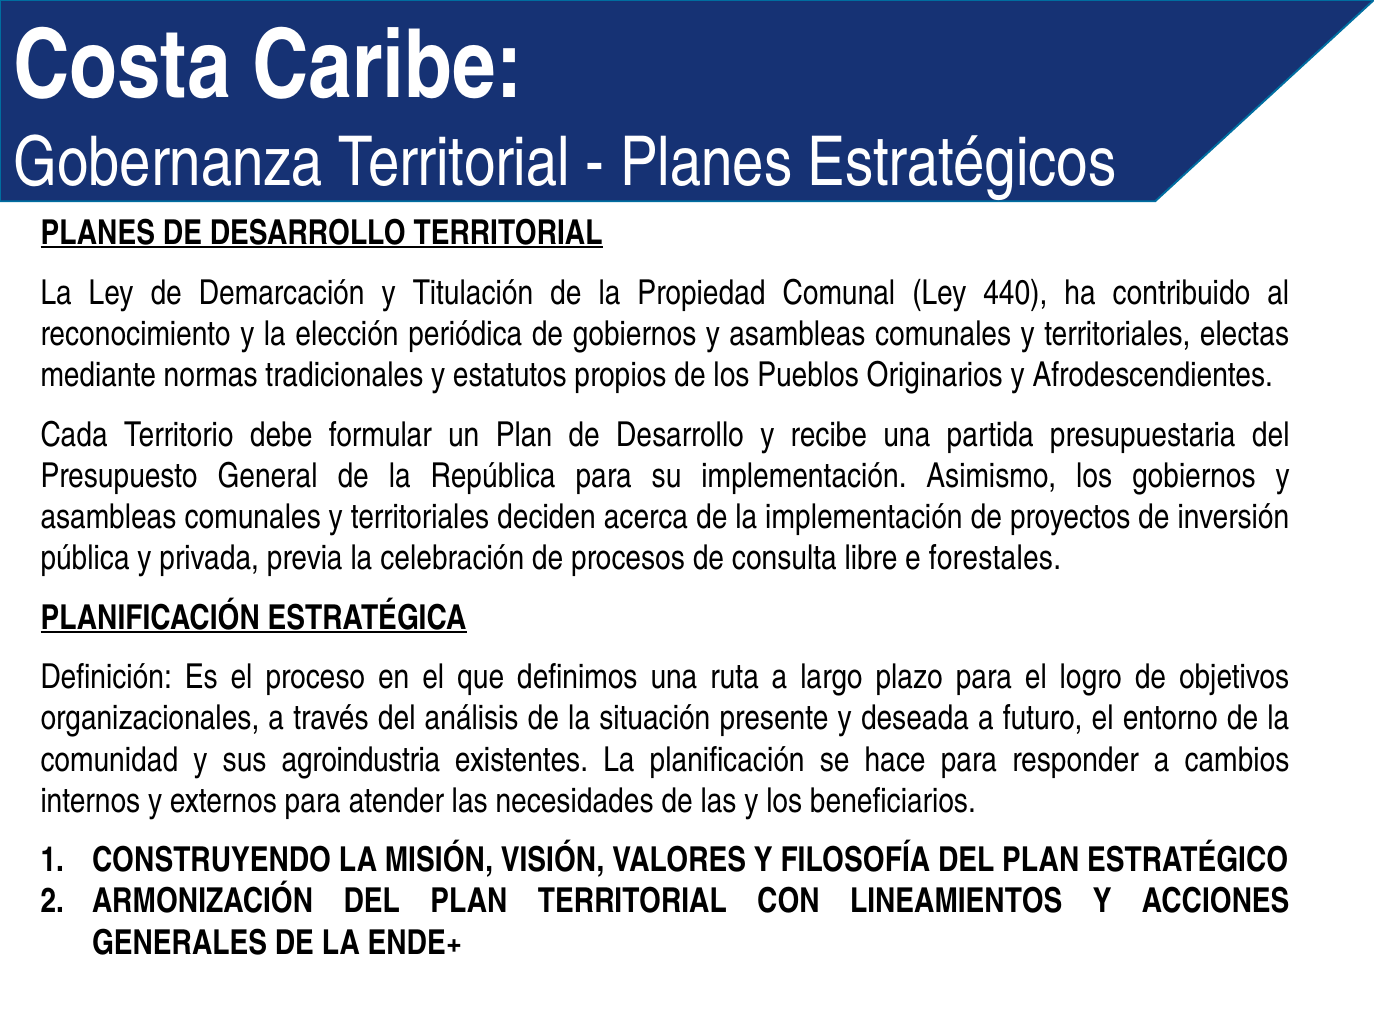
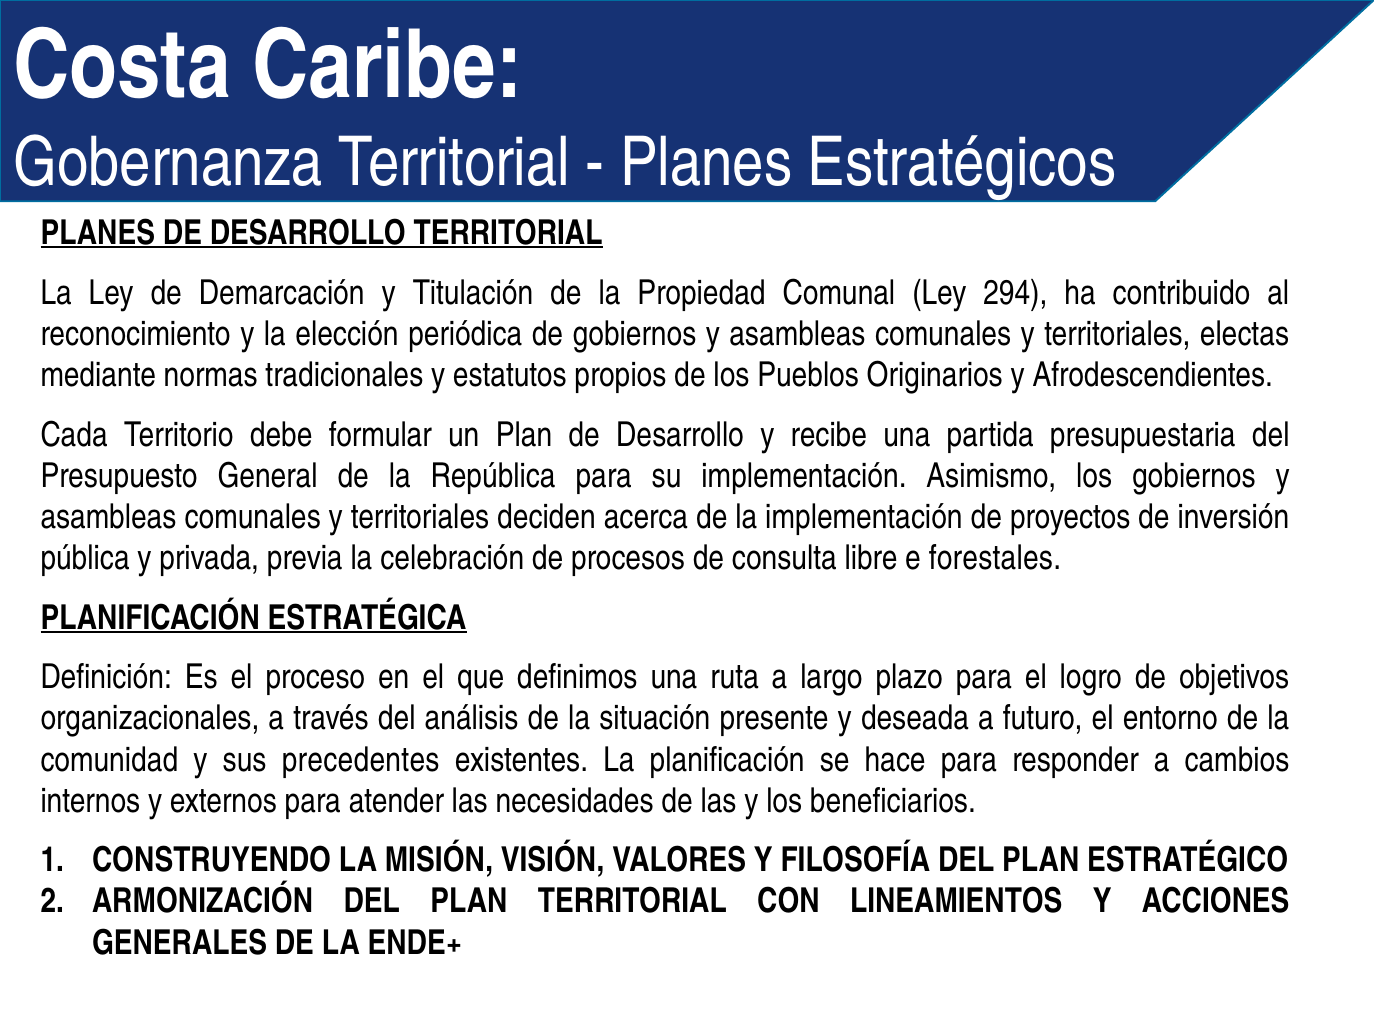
440: 440 -> 294 (1015, 293)
agroindustria: agroindustria -> precedentes (361, 760)
